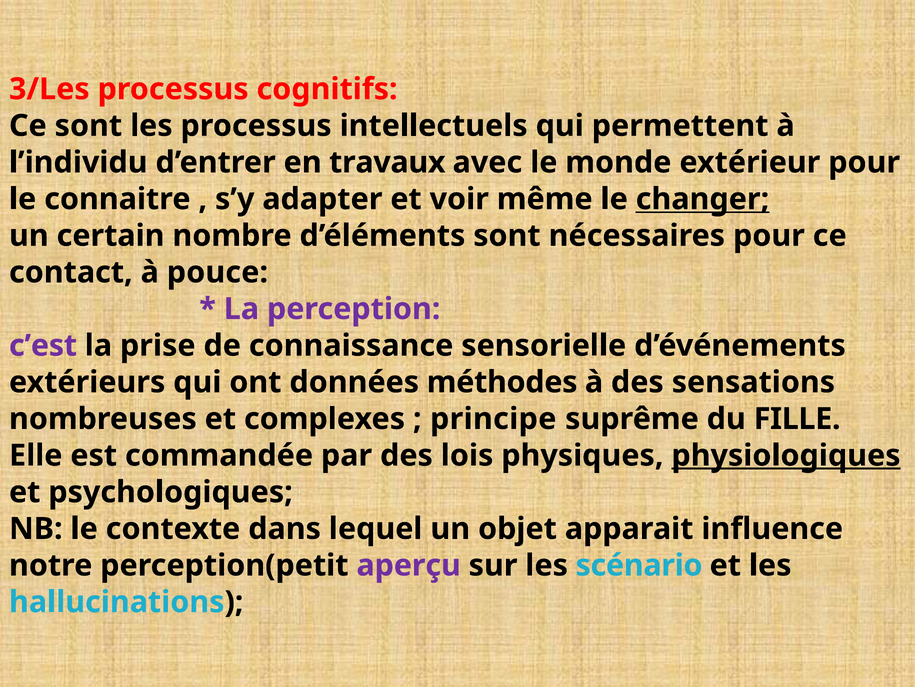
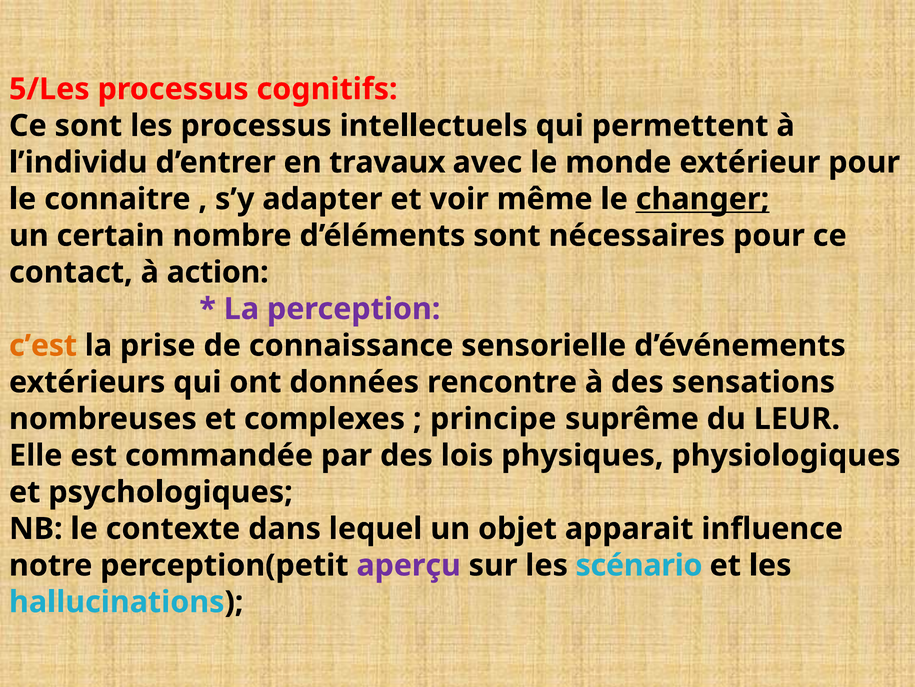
3/Les: 3/Les -> 5/Les (49, 89)
pouce: pouce -> action (218, 272)
c’est colour: purple -> orange (43, 345)
méthodes: méthodes -> rencontre (502, 382)
FILLE: FILLE -> LEUR (797, 418)
physiologiques underline: present -> none (786, 455)
